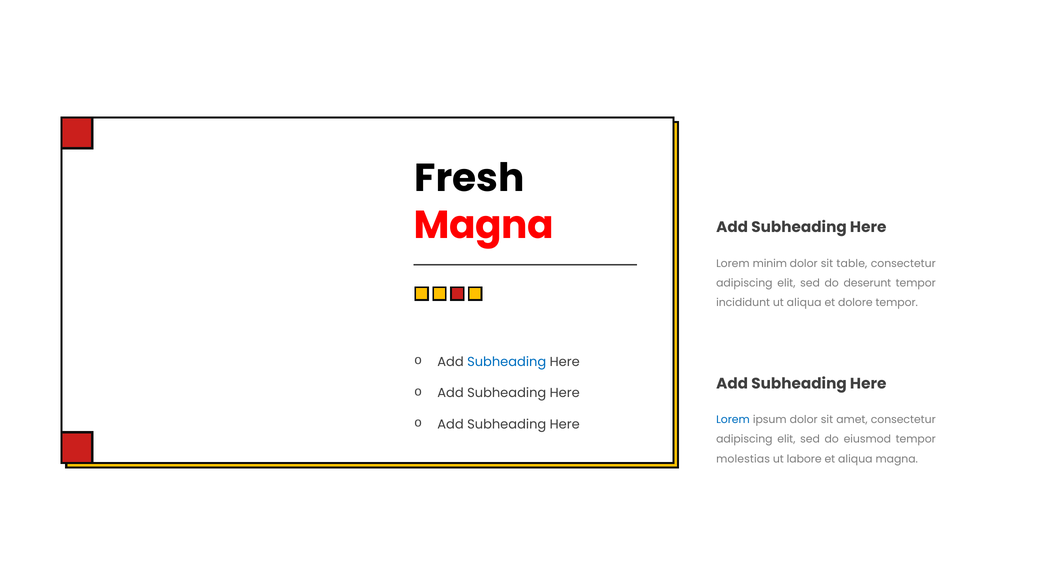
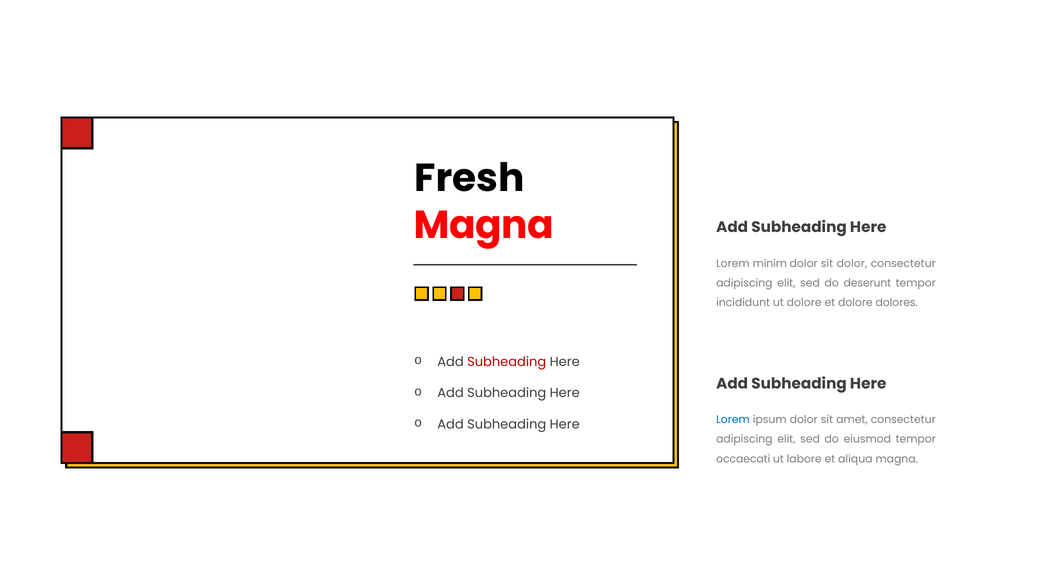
sit table: table -> dolor (852, 263)
ut aliqua: aliqua -> dolore (804, 303)
dolore tempor: tempor -> dolores (897, 303)
Subheading colour: blue -> red (507, 362)
molestias: molestias -> occaecati (743, 459)
